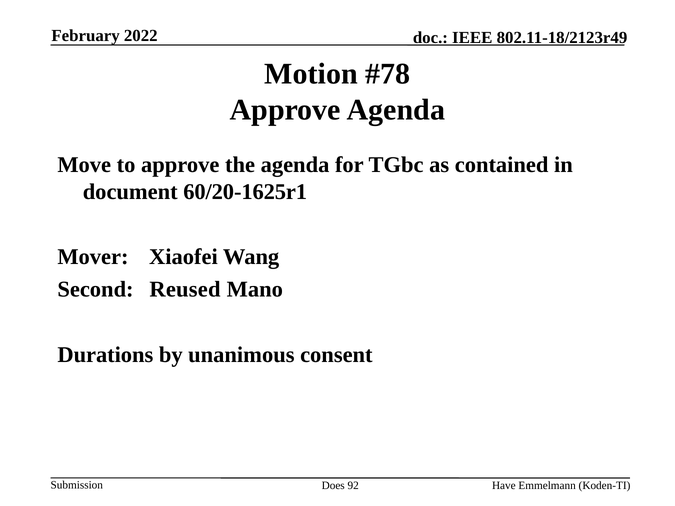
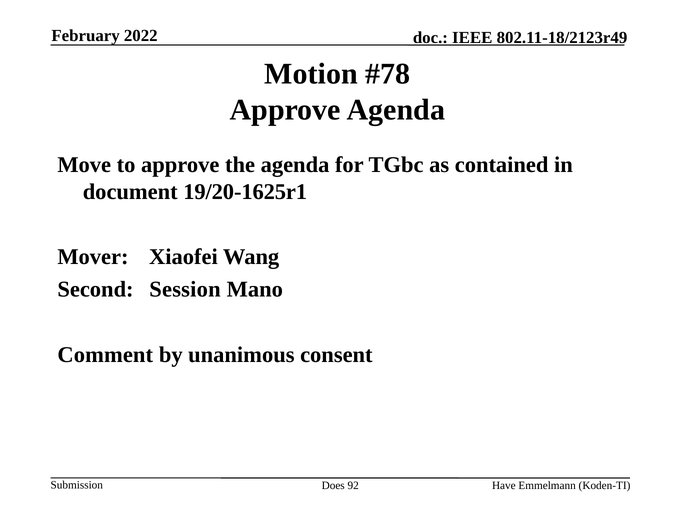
60/20-1625r1: 60/20-1625r1 -> 19/20-1625r1 (245, 192)
Reused: Reused -> Session (185, 290)
Durations: Durations -> Comment (105, 355)
